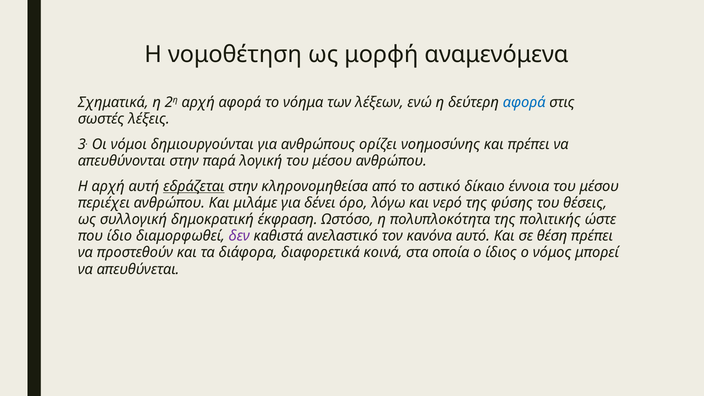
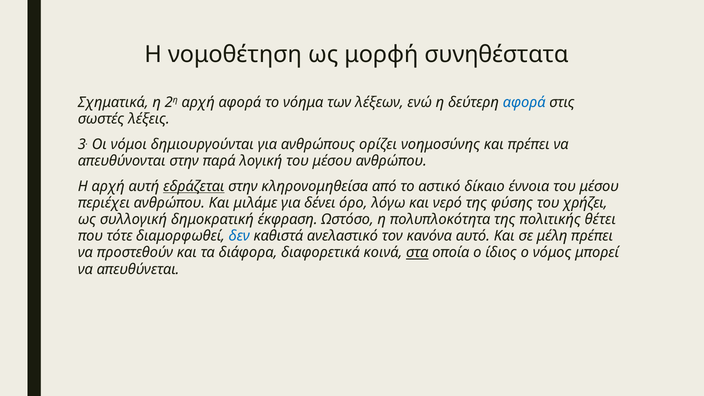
αναμενόμενα: αναμενόμενα -> συνηθέστατα (496, 55)
θέσεις: θέσεις -> χρήζει (585, 203)
ώστε: ώστε -> θέτει (600, 220)
ίδιο: ίδιο -> τότε (119, 236)
δεν colour: purple -> blue (239, 236)
θέση: θέση -> μέλη (552, 236)
στα underline: none -> present (417, 253)
